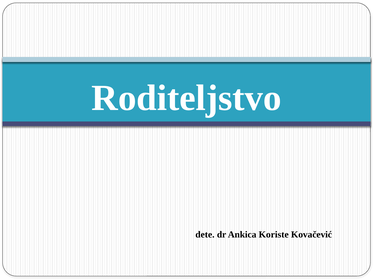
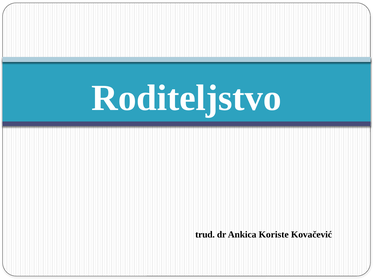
dete: dete -> trud (205, 234)
